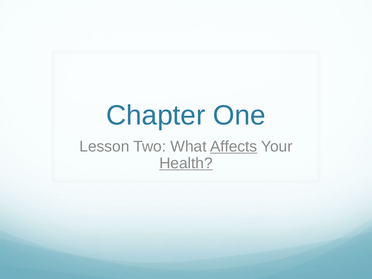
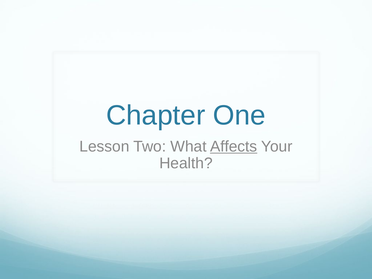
Health underline: present -> none (186, 163)
